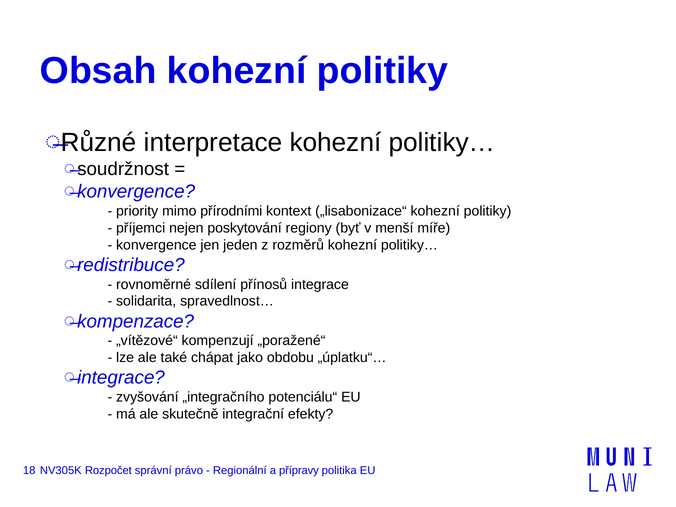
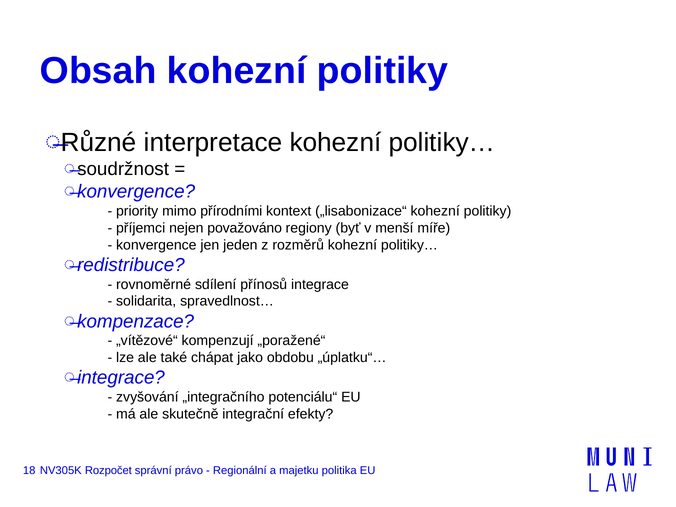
poskytování: poskytování -> považováno (245, 228)
přípravy: přípravy -> majetku (299, 470)
